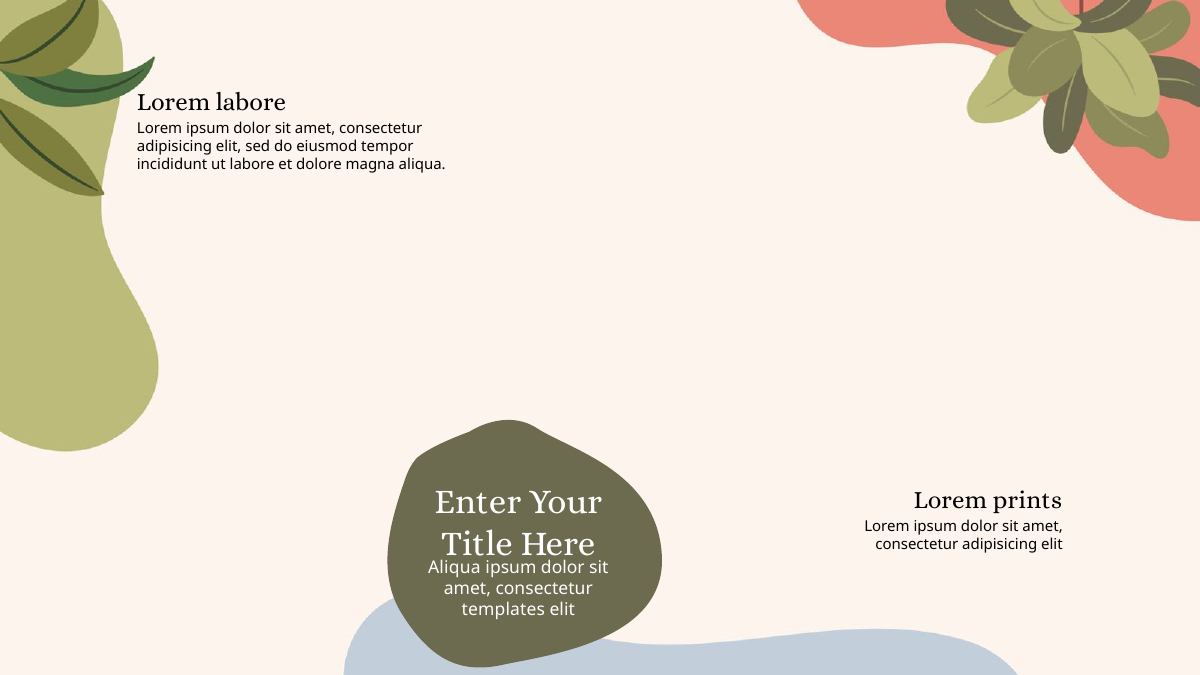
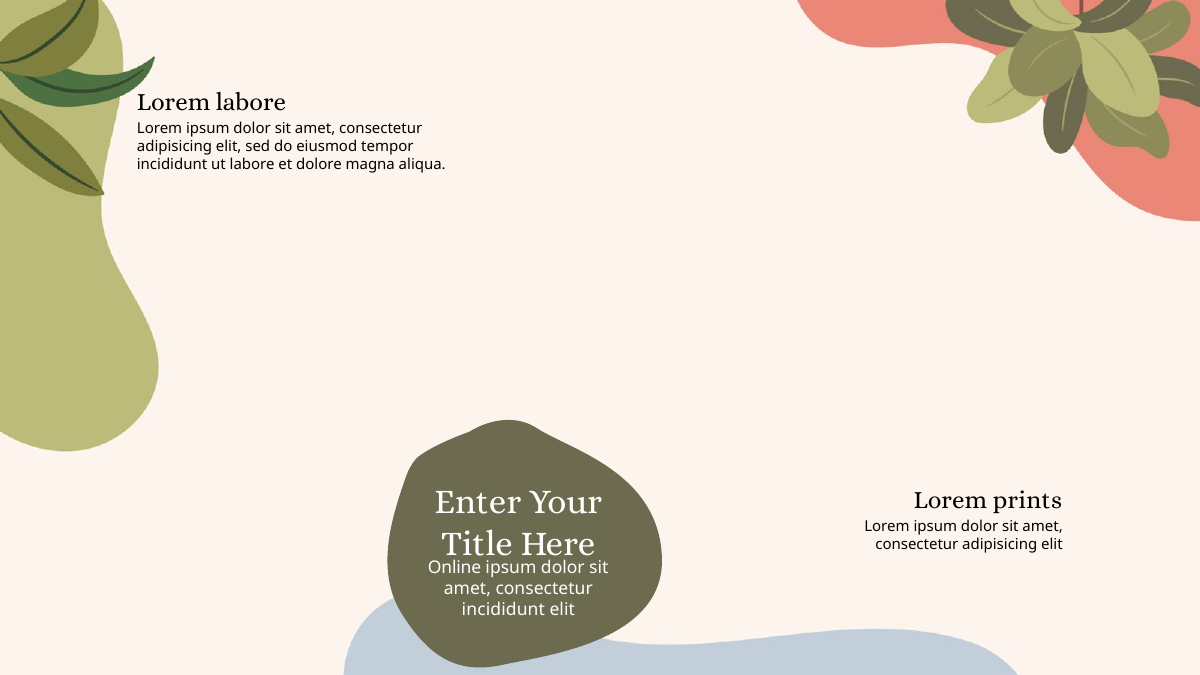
Aliqua: Aliqua -> Online (455, 567)
templates: templates -> incididunt (503, 609)
